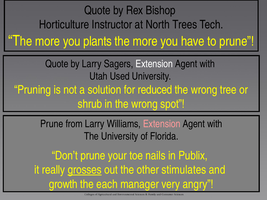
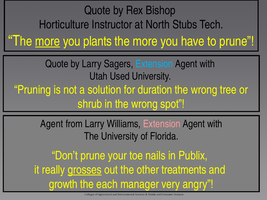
Trees: Trees -> Stubs (185, 25)
more underline: none -> present (48, 41)
Extension colour: white -> light blue (154, 64)
reduced: reduced -> duration (155, 90)
Prune: Prune -> Agent (52, 124)
stimulates: stimulates -> treatments (184, 170)
